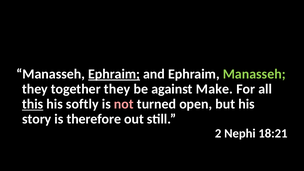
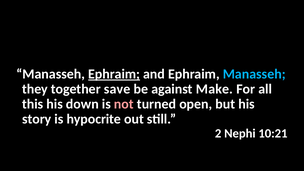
Manasseh colour: light green -> light blue (254, 74)
together they: they -> save (117, 89)
this underline: present -> none (33, 104)
softly: softly -> down (82, 104)
therefore: therefore -> hypocrite (94, 119)
18:21: 18:21 -> 10:21 (273, 134)
